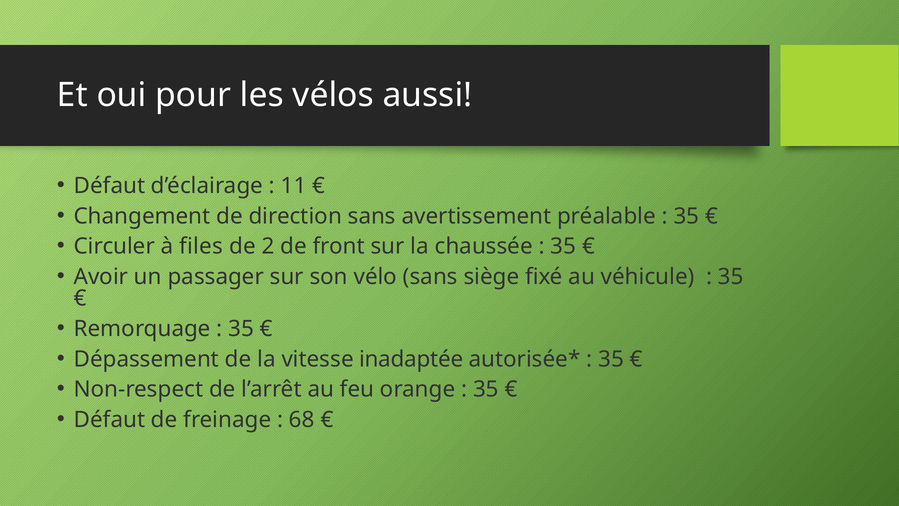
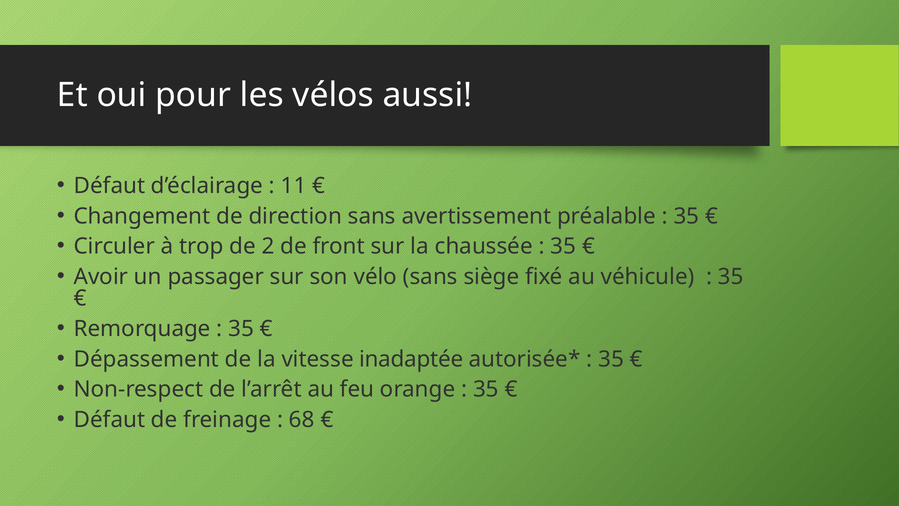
files: files -> trop (201, 246)
